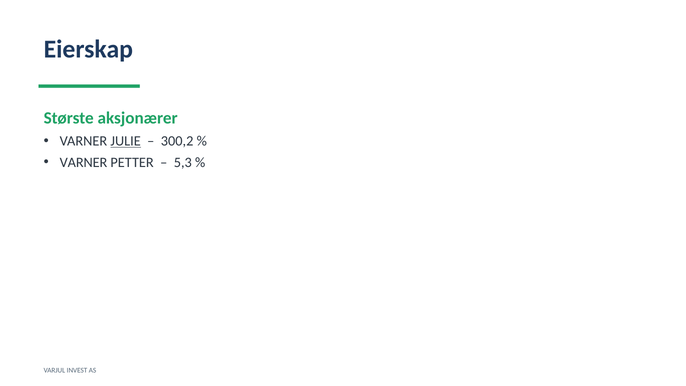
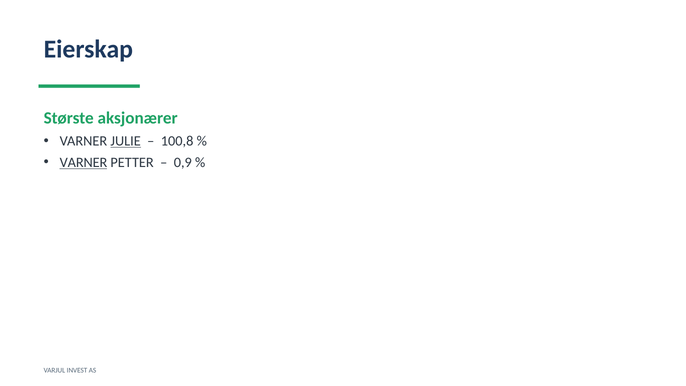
300,2: 300,2 -> 100,8 (177, 141)
VARNER underline: none -> present (84, 163)
5,3: 5,3 -> 0,9 (183, 163)
